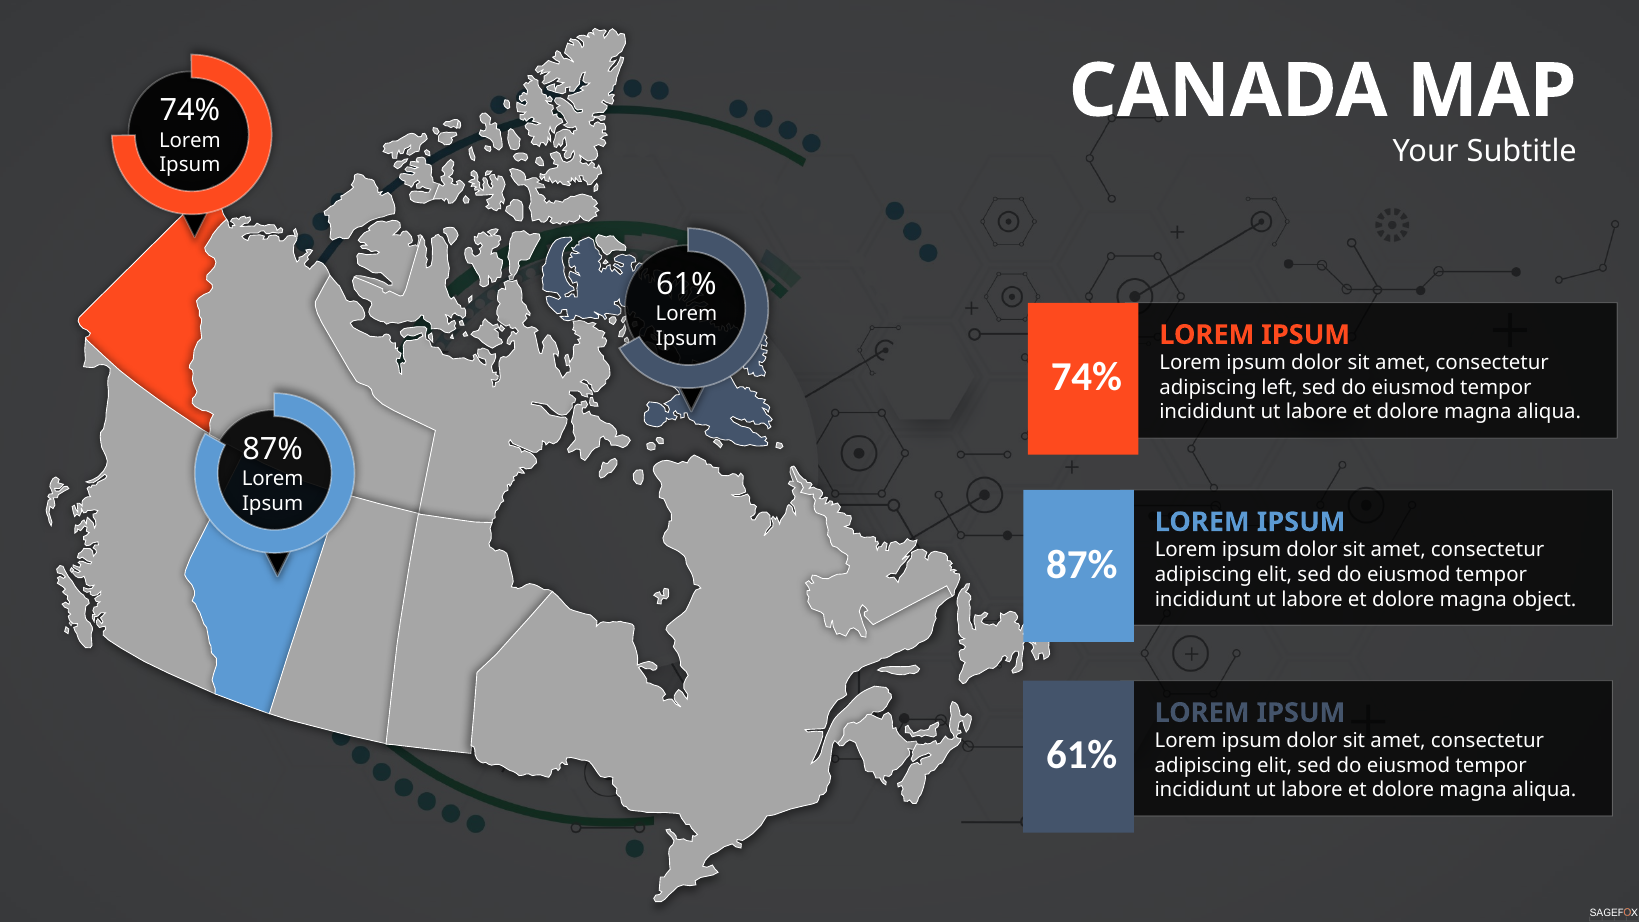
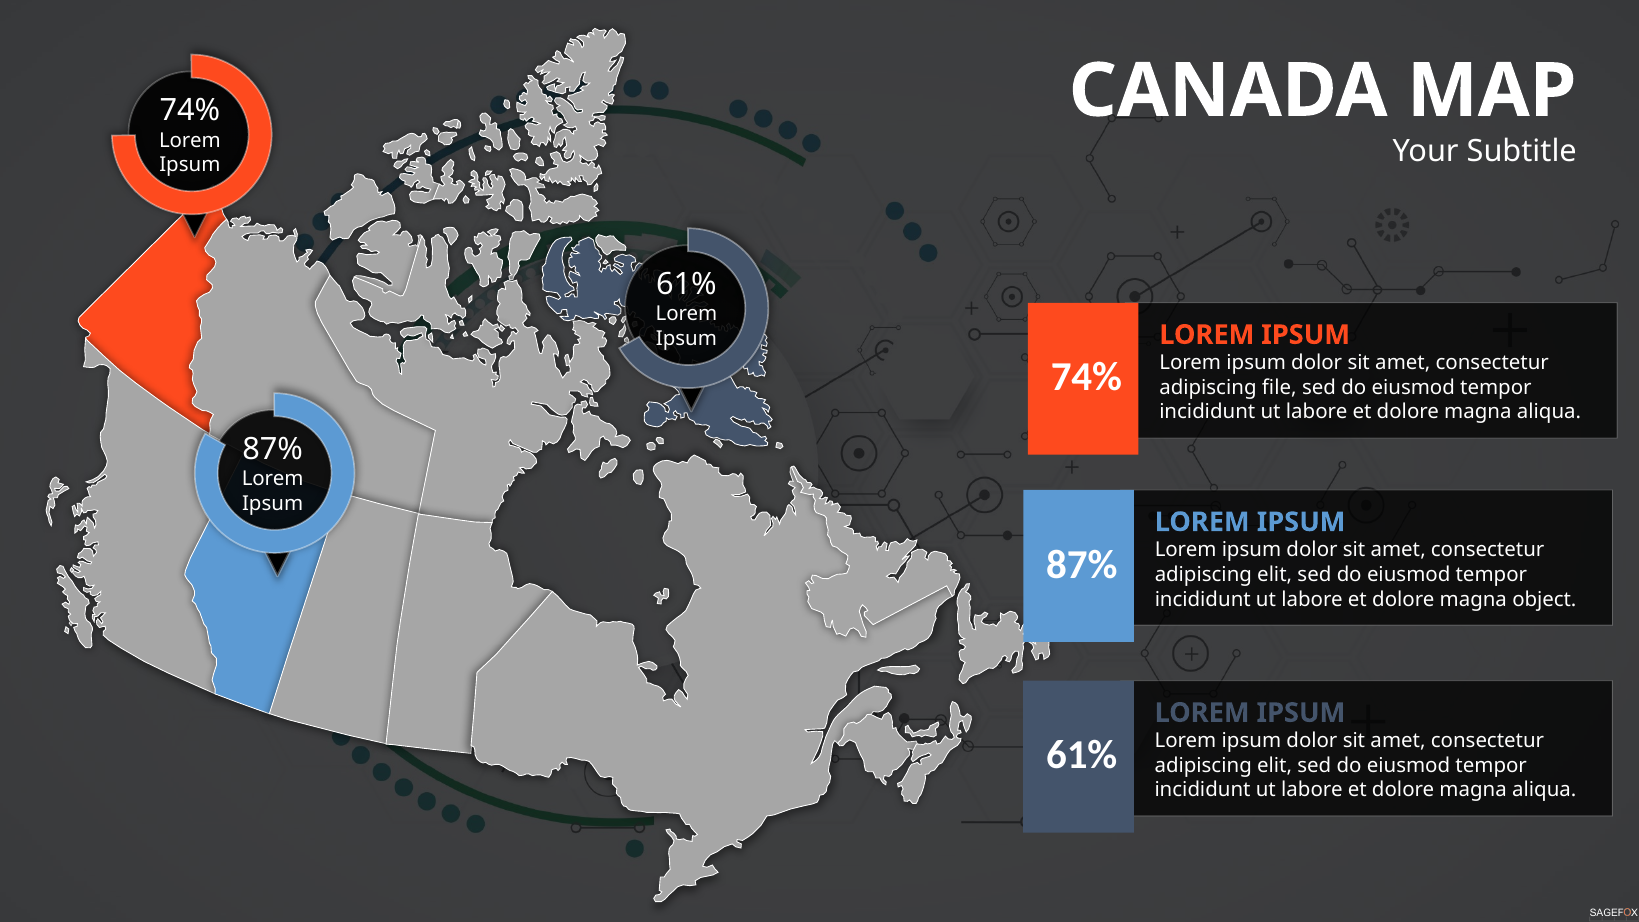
left: left -> file (1279, 388)
